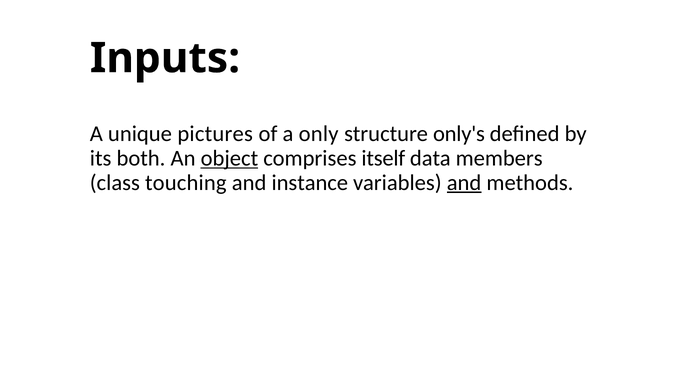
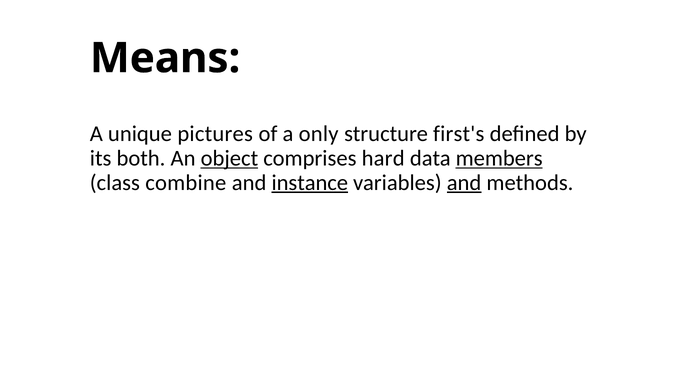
Inputs: Inputs -> Means (165, 58)
only's: only's -> first's (459, 134)
itself: itself -> hard (383, 158)
members underline: none -> present (499, 158)
touching: touching -> combine (186, 183)
instance underline: none -> present (310, 183)
